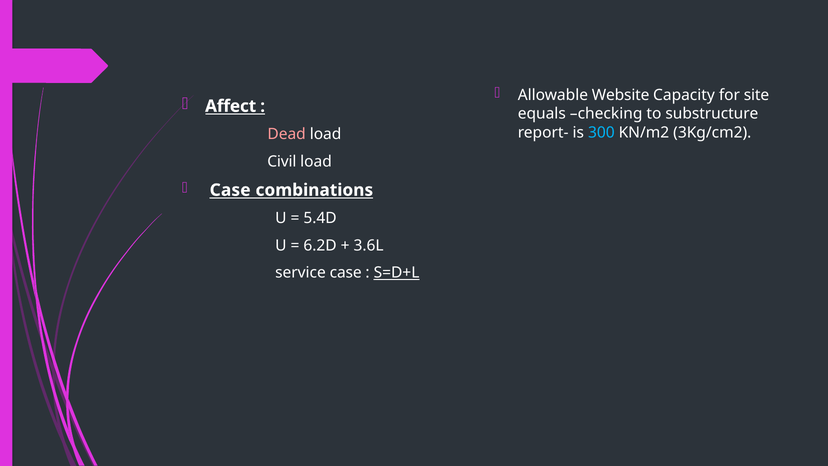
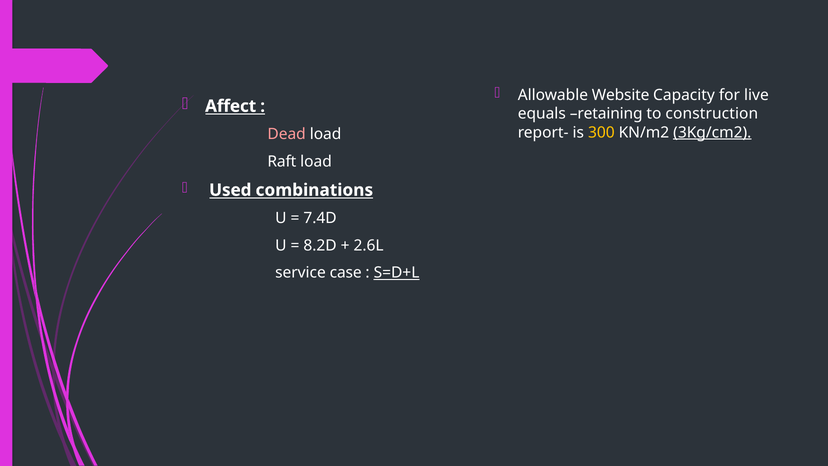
site: site -> live (756, 95)
checking: checking -> retaining (606, 114)
substructure: substructure -> construction (712, 114)
300 colour: light blue -> yellow (601, 132)
3Kg/cm2 underline: none -> present (712, 132)
Civil: Civil -> Raft (282, 162)
Case: Case -> Used (230, 190)
5.4D: 5.4D -> 7.4D (320, 218)
6.2D: 6.2D -> 8.2D (320, 245)
3.6L: 3.6L -> 2.6L (369, 245)
